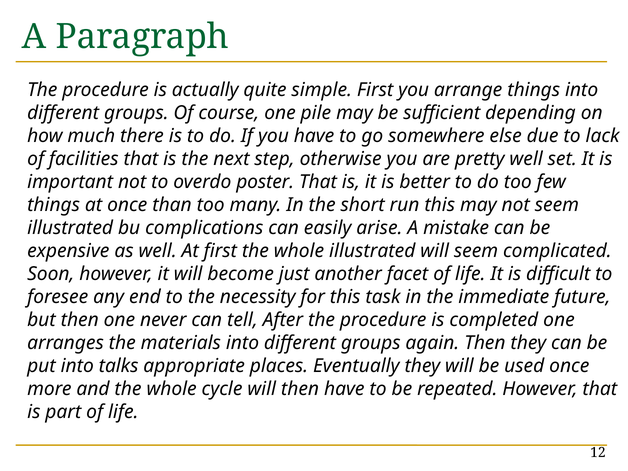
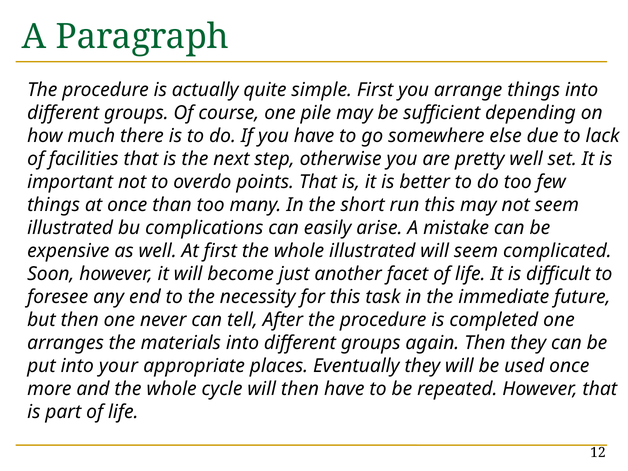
poster: poster -> points (265, 182)
talks: talks -> your (118, 366)
